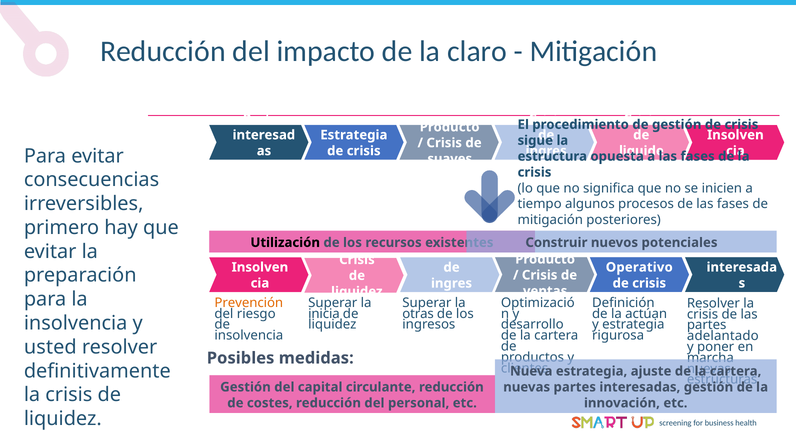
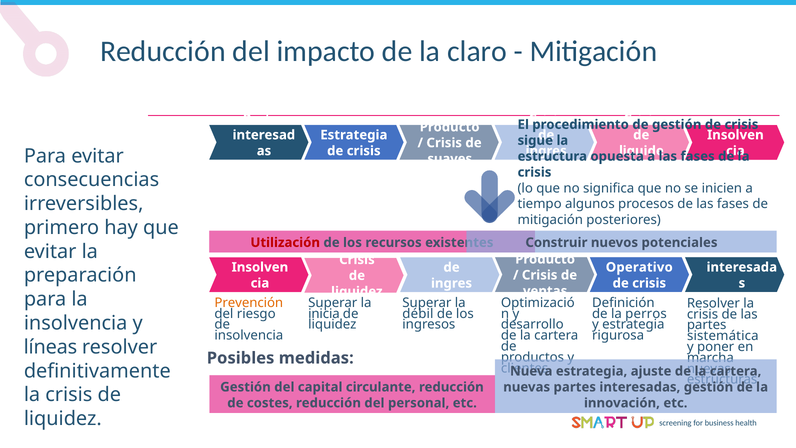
Utilización colour: black -> red (285, 242)
otras: otras -> débil (418, 314)
actúan: actúan -> perros (646, 313)
adelantado: adelantado -> sistemática (723, 336)
usted: usted -> líneas (50, 347)
